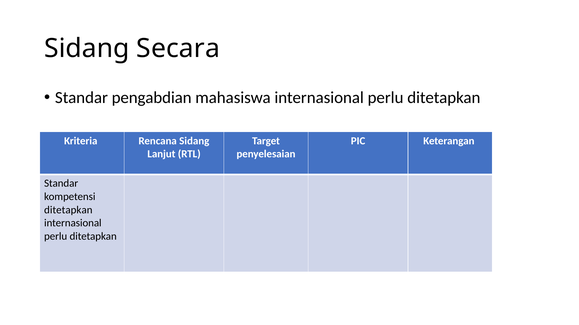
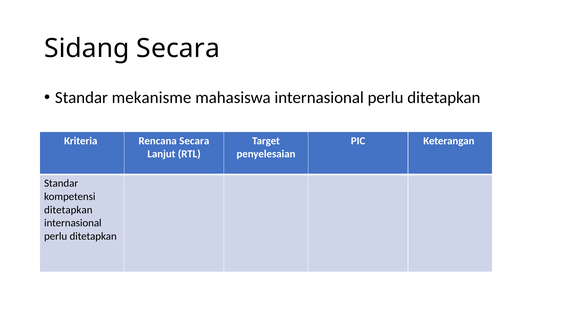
pengabdian: pengabdian -> mekanisme (152, 98)
Rencana Sidang: Sidang -> Secara (194, 141)
